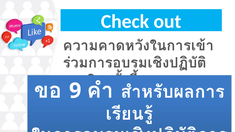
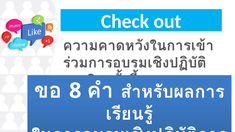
9: 9 -> 8 (75, 91)
